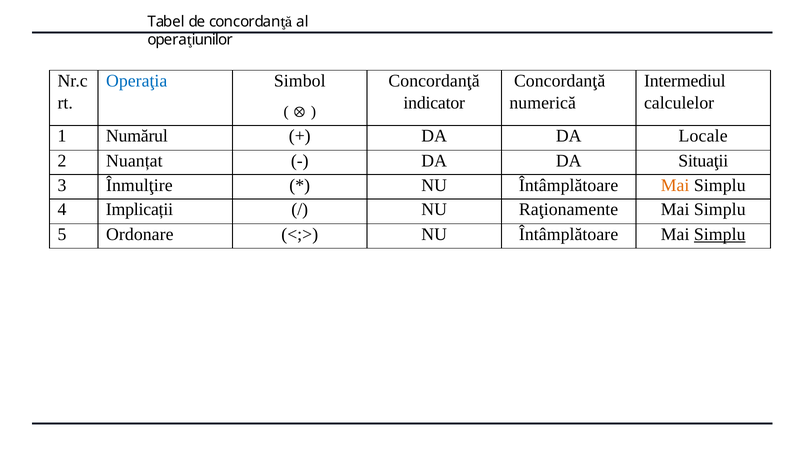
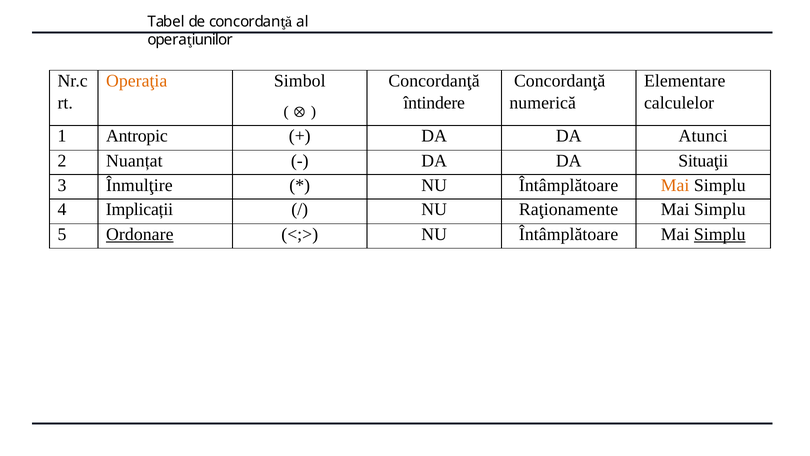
Operaţia colour: blue -> orange (137, 81)
Intermediul: Intermediul -> Elementare (685, 81)
indicator: indicator -> întindere (434, 103)
Numărul: Numărul -> Antropic (137, 136)
Locale: Locale -> Atunci (703, 136)
Ordonare underline: none -> present (140, 234)
